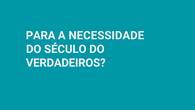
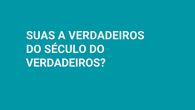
PARA: PARA -> SUAS (41, 35)
A NECESSIDADE: NECESSIDADE -> VERDADEIROS (106, 35)
